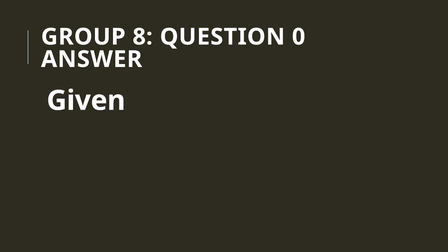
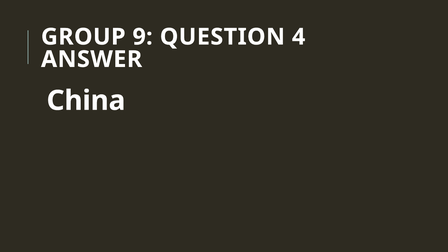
8: 8 -> 9 (143, 37)
0: 0 -> 4 (299, 37)
Given: Given -> China (86, 101)
